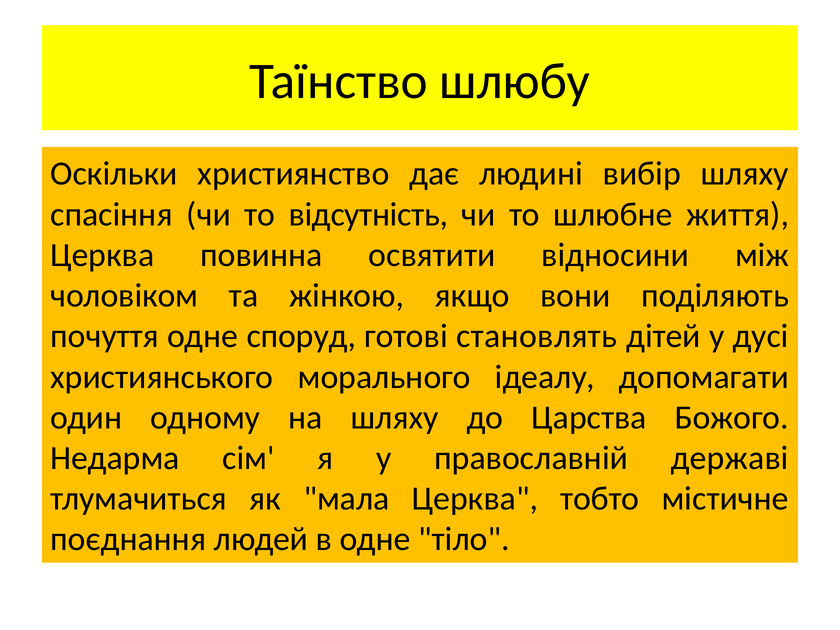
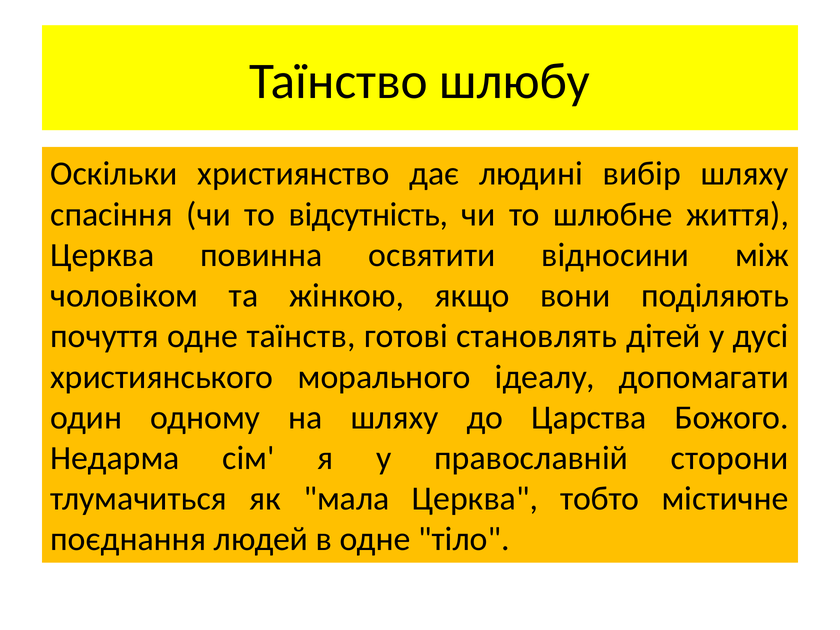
споруд: споруд -> таїнств (301, 336)
державі: державі -> сторони (730, 458)
